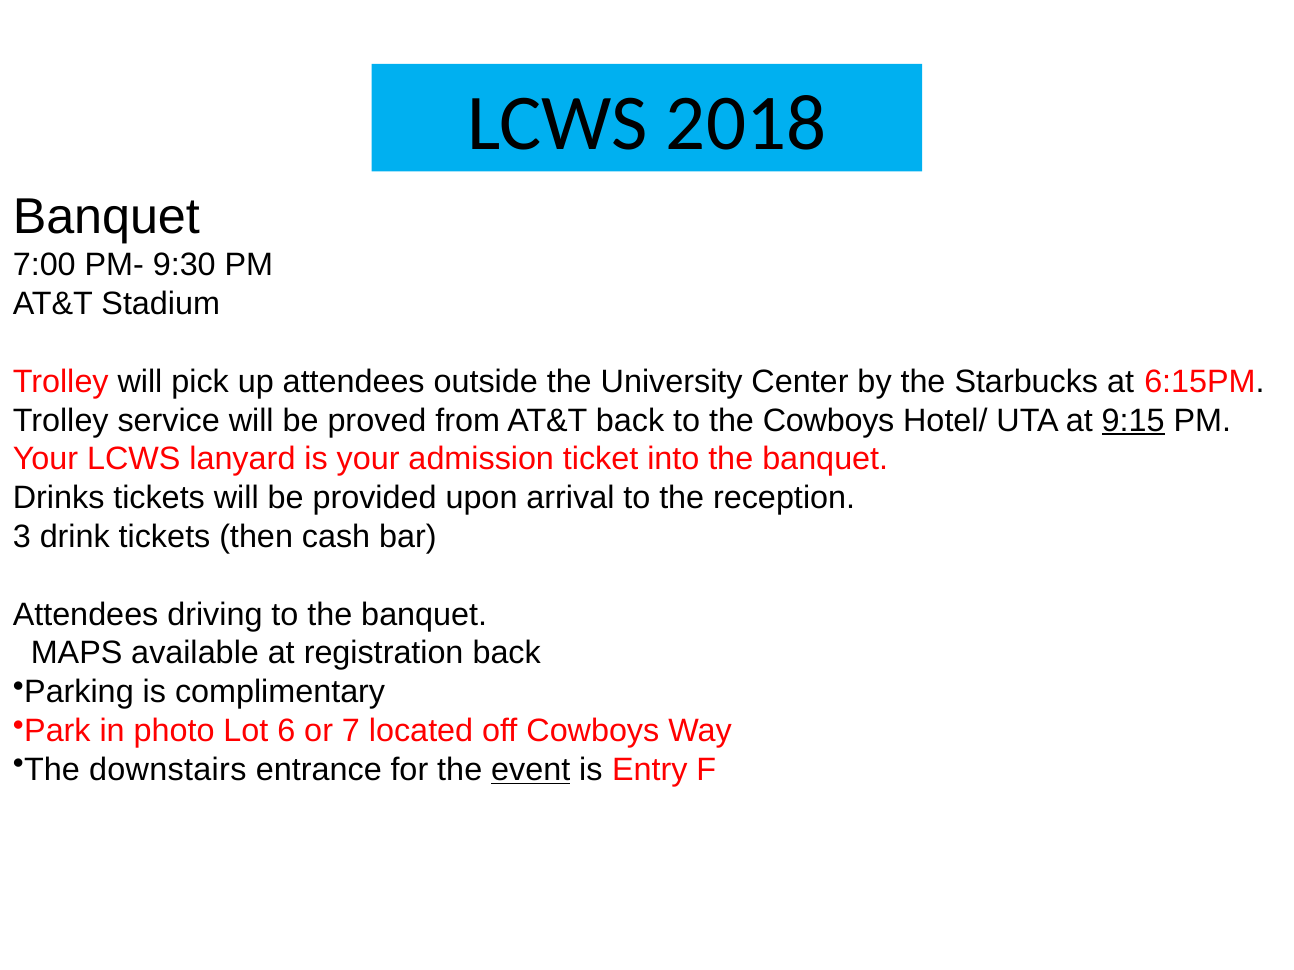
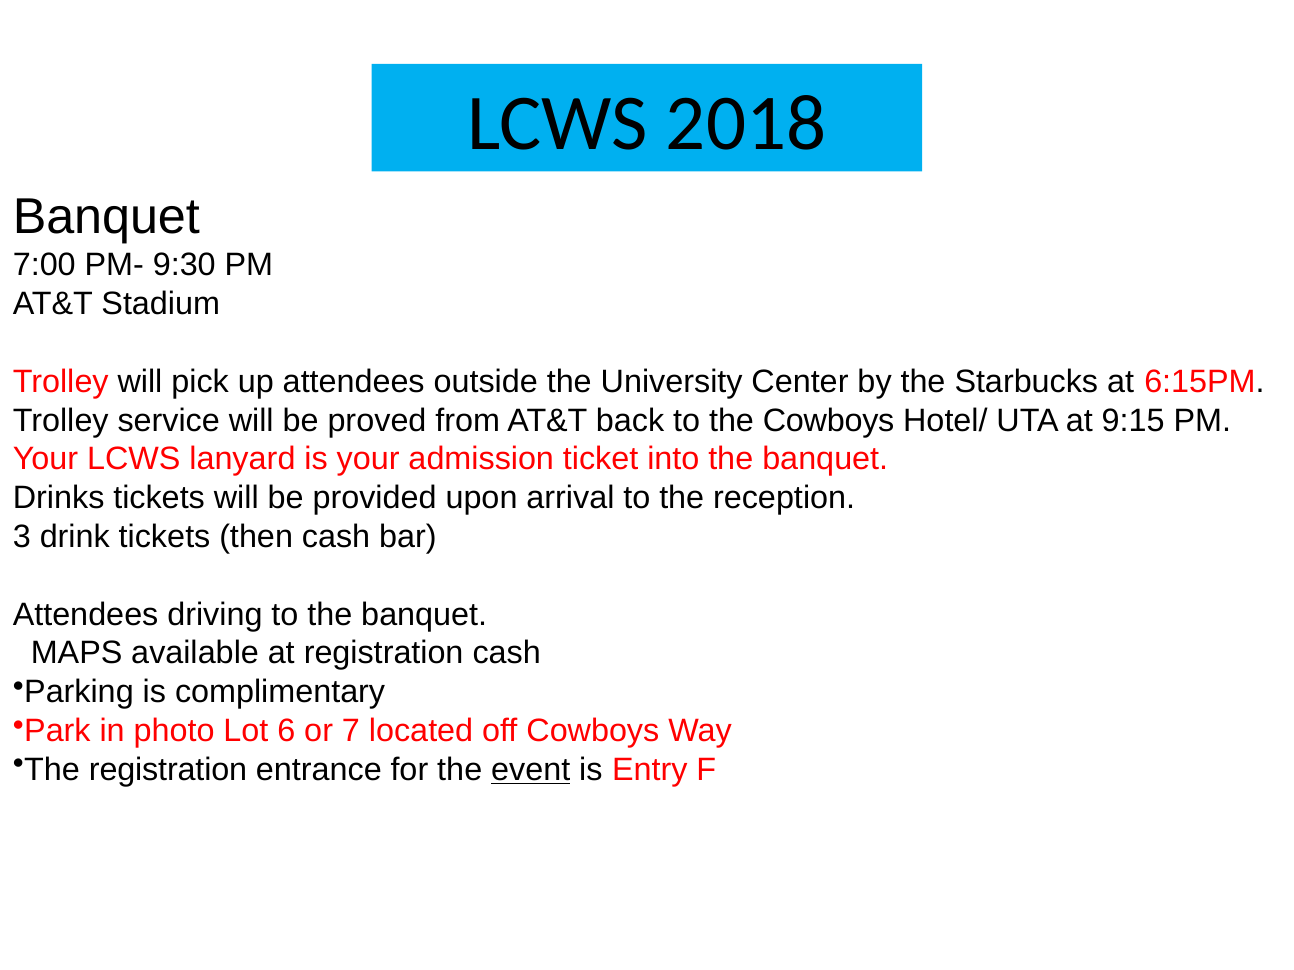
9:15 underline: present -> none (1133, 421)
registration back: back -> cash (507, 654)
The downstairs: downstairs -> registration (168, 770)
